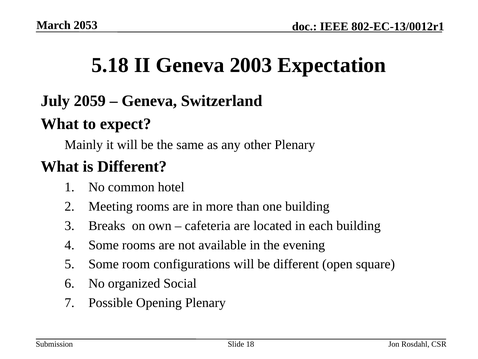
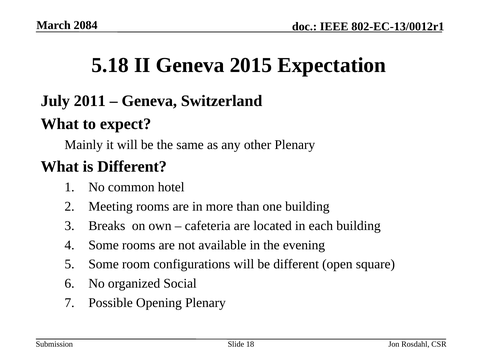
2053: 2053 -> 2084 (86, 25)
2003: 2003 -> 2015 (251, 65)
2059: 2059 -> 2011 (90, 101)
